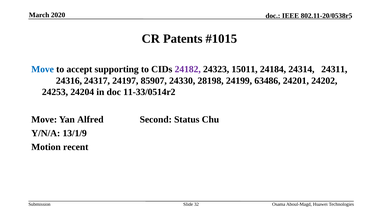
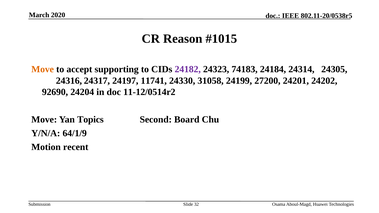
Patents: Patents -> Reason (183, 39)
Move colour: blue -> orange (43, 69)
15011: 15011 -> 74183 (245, 69)
24311: 24311 -> 24305 (334, 69)
85907: 85907 -> 11741 (154, 81)
28198: 28198 -> 31058 (211, 81)
63486: 63486 -> 27200 (267, 81)
24253: 24253 -> 92690 (55, 92)
11-33/0514r2: 11-33/0514r2 -> 11-12/0514r2 (149, 92)
Alfred: Alfred -> Topics (90, 120)
Status: Status -> Board (187, 120)
13/1/9: 13/1/9 -> 64/1/9 (75, 133)
